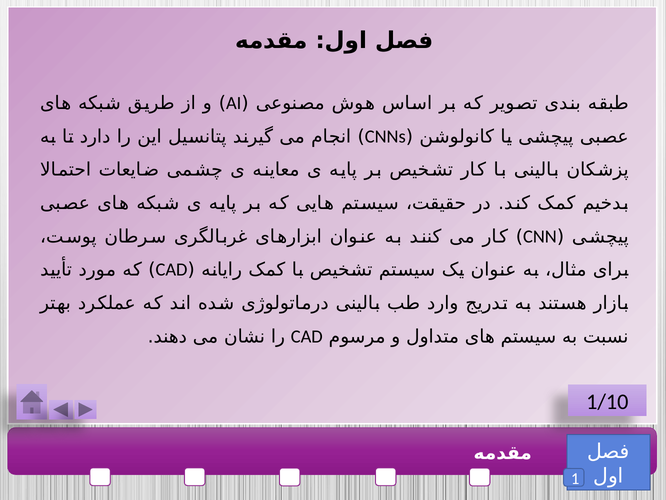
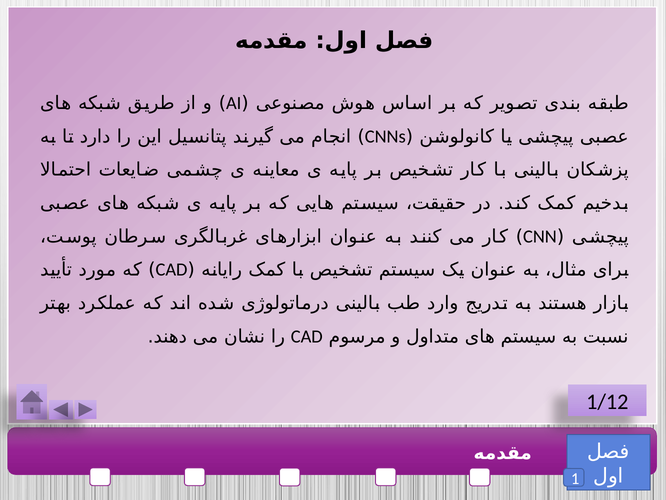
1/10: 1/10 -> 1/12 (607, 401)
